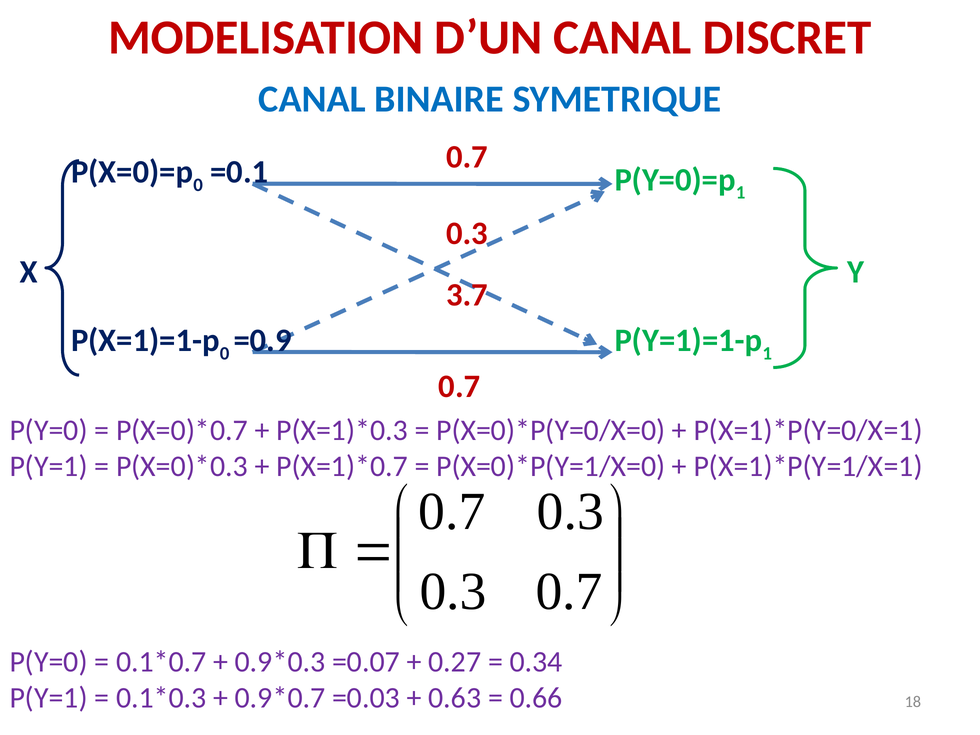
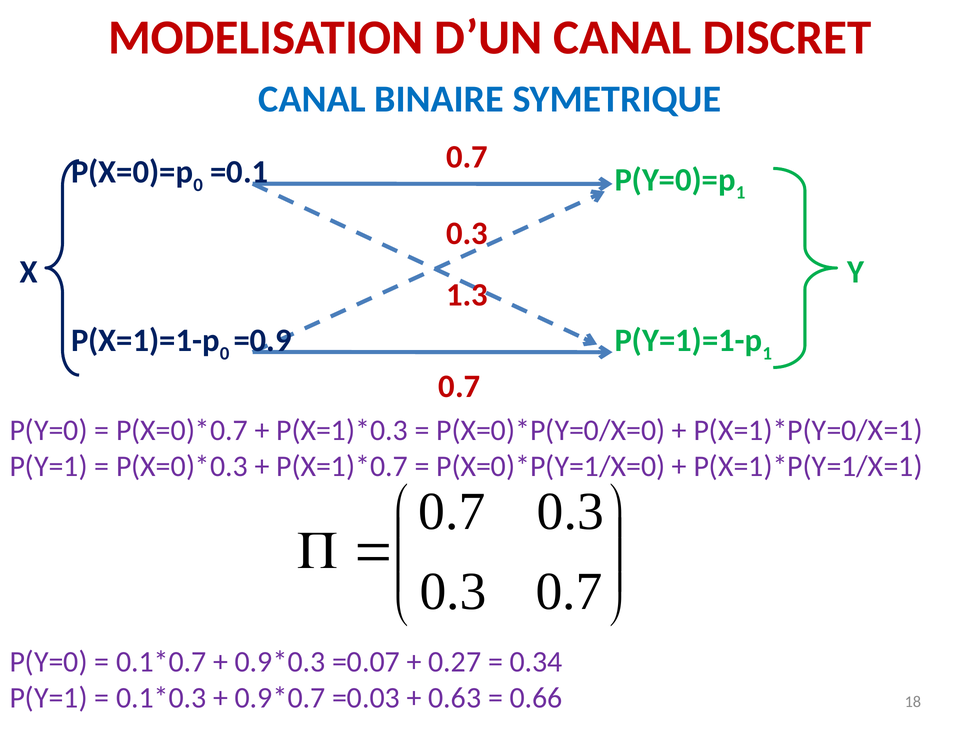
3.7: 3.7 -> 1.3 (467, 295)
